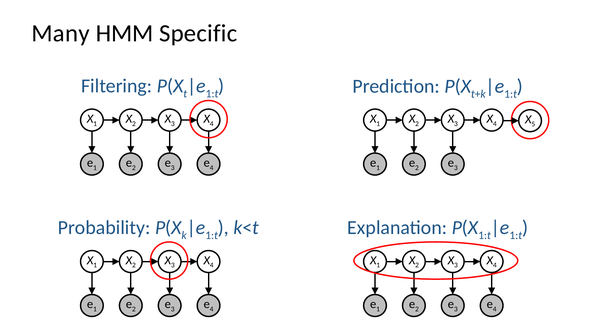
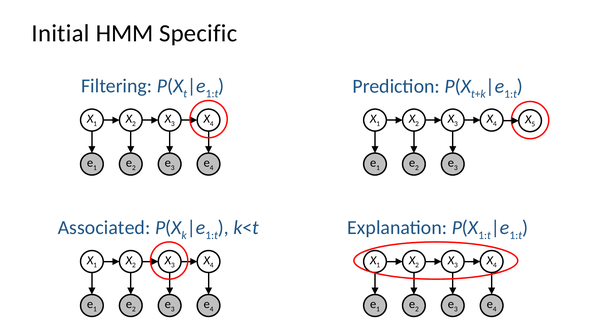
Many: Many -> Initial (61, 33)
Probability: Probability -> Associated (104, 228)
